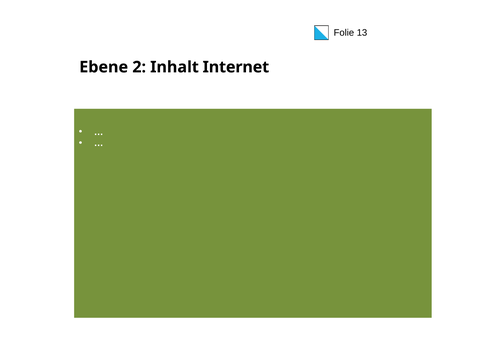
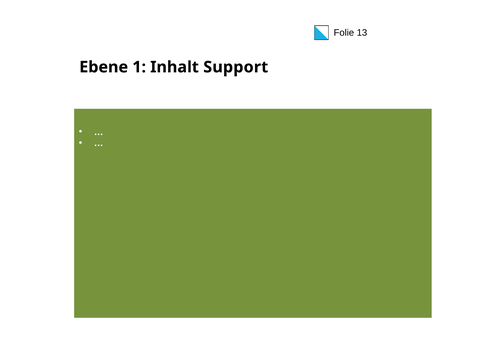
2: 2 -> 1 (139, 67)
Internet: Internet -> Support (236, 67)
